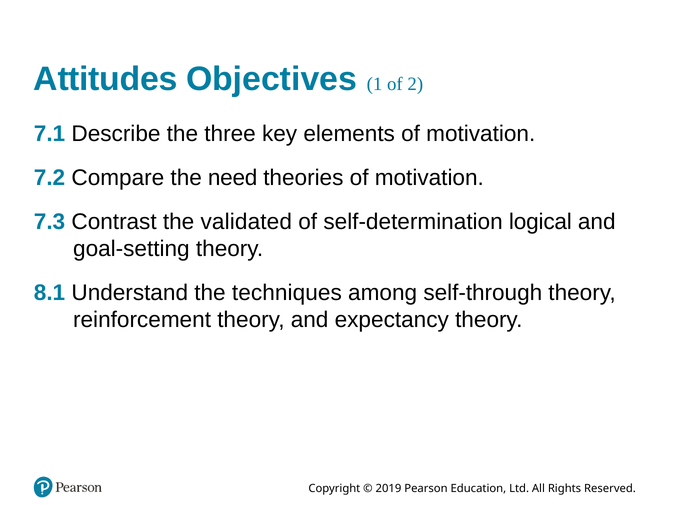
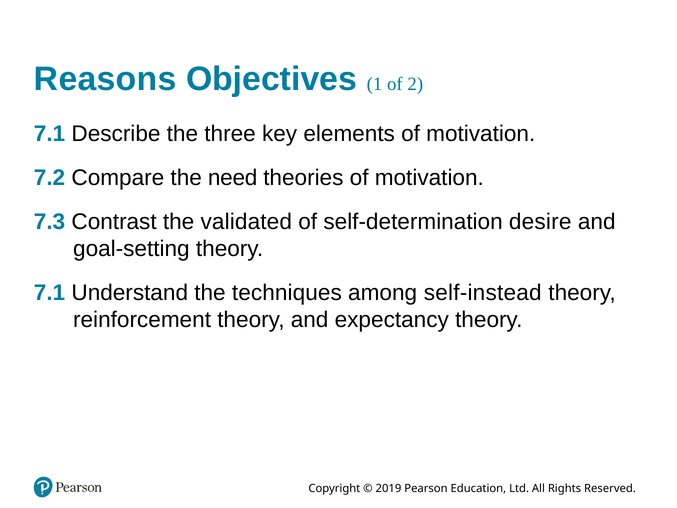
Attitudes: Attitudes -> Reasons (105, 79)
logical: logical -> desire (540, 222)
8.1: 8.1 -> 7.1 (50, 293)
self-through: self-through -> self-instead (483, 293)
